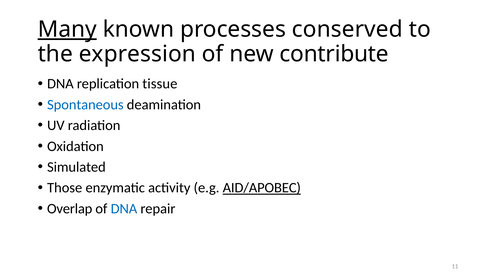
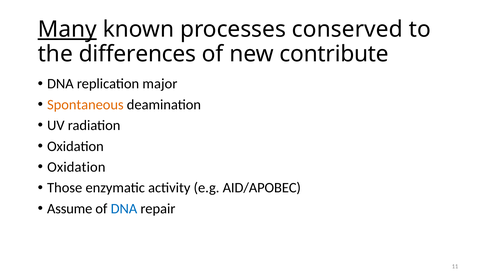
expression: expression -> differences (137, 54)
tissue: tissue -> major (160, 84)
Spontaneous colour: blue -> orange (85, 105)
Simulated: Simulated -> Oxidation (76, 167)
AID/APOBEC underline: present -> none (262, 188)
Overlap: Overlap -> Assume (70, 209)
